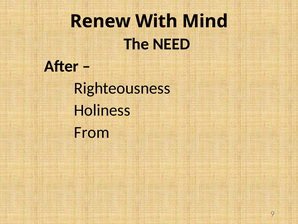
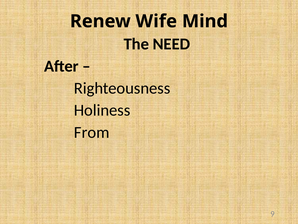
With: With -> Wife (156, 21)
